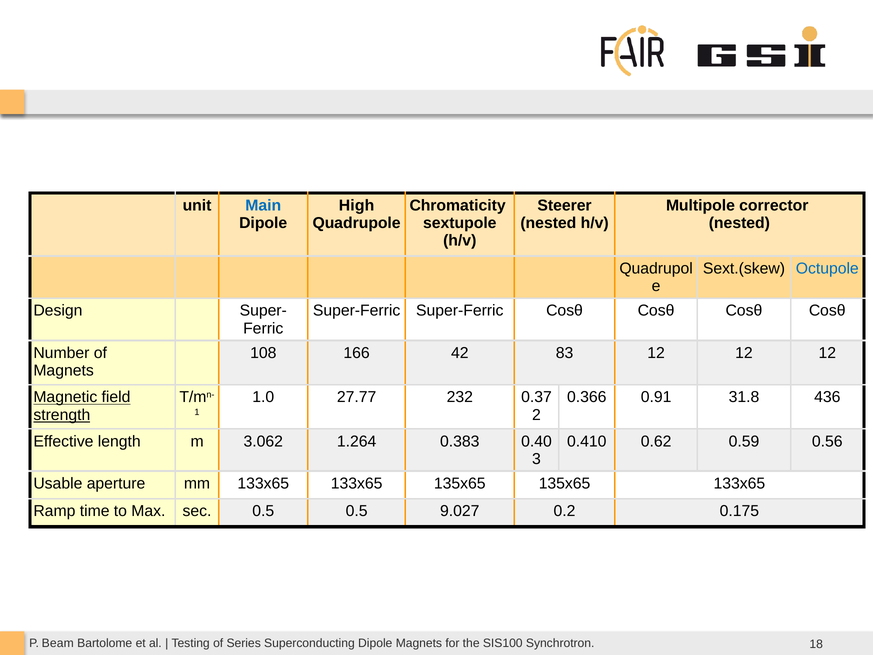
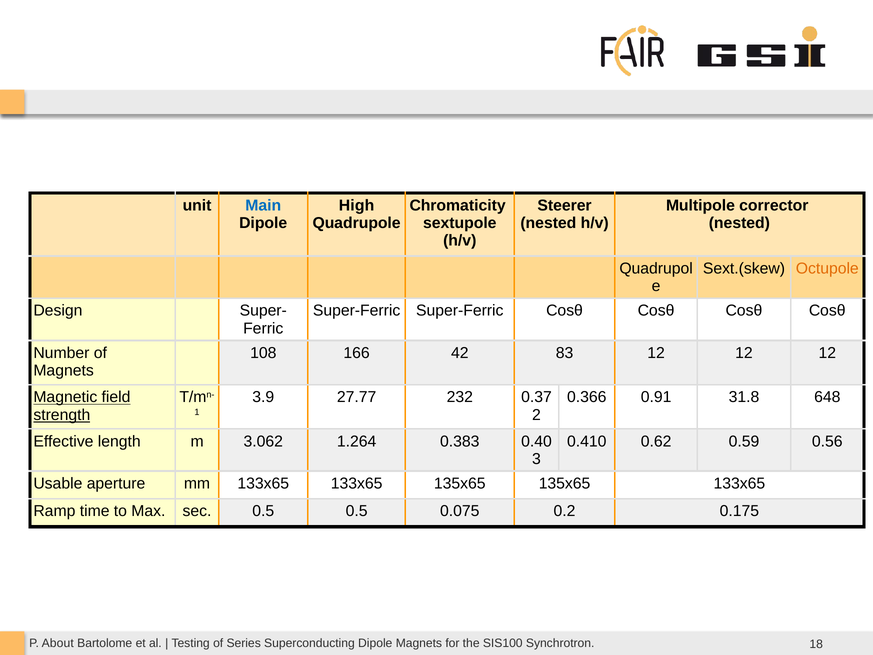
Octupole colour: blue -> orange (827, 268)
1.0: 1.0 -> 3.9 (263, 397)
436: 436 -> 648 (827, 397)
9.027: 9.027 -> 0.075 (460, 511)
Beam: Beam -> About (58, 643)
